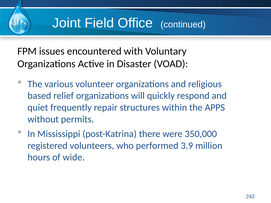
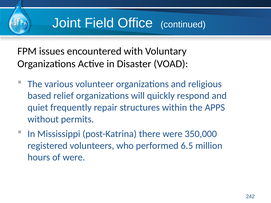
3.9: 3.9 -> 6.5 (187, 146)
of wide: wide -> were (74, 158)
